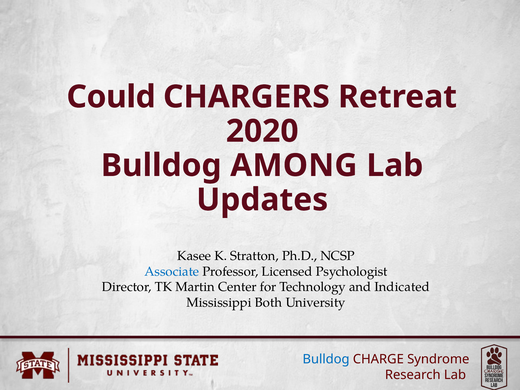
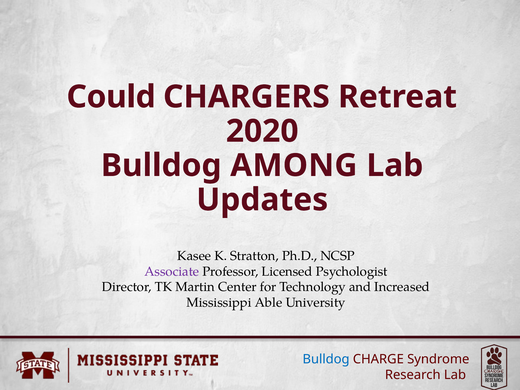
Associate colour: blue -> purple (172, 271)
Indicated: Indicated -> Increased (402, 287)
Both: Both -> Able (268, 303)
